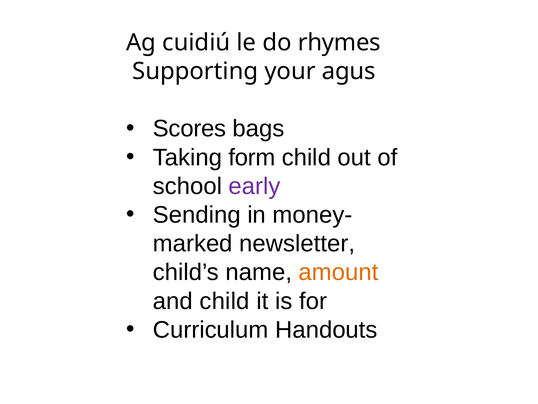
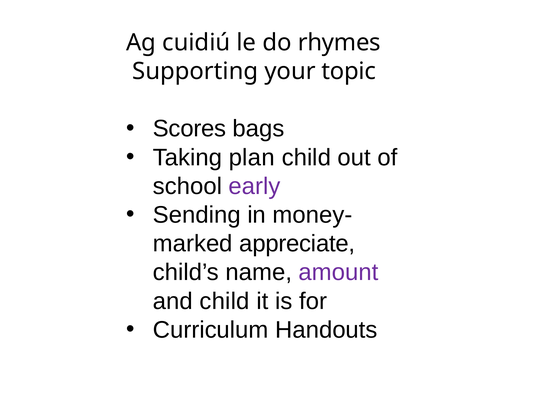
agus: agus -> topic (349, 71)
form: form -> plan (252, 157)
newsletter: newsletter -> appreciate (297, 243)
amount colour: orange -> purple (339, 272)
